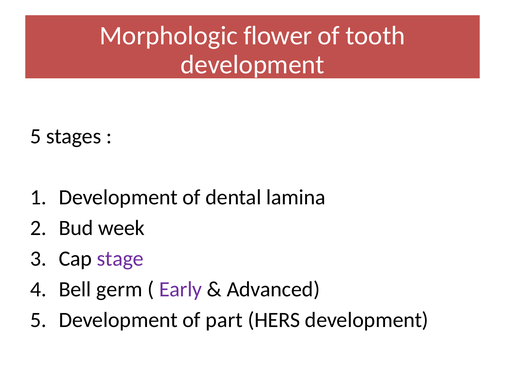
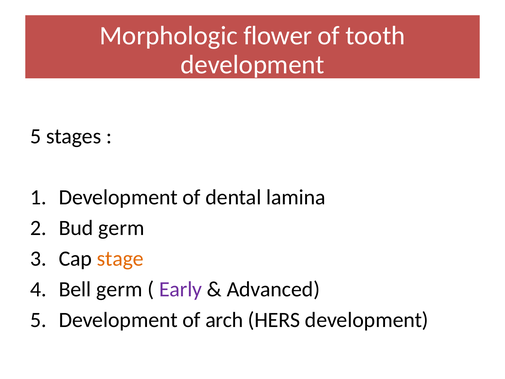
Bud week: week -> germ (121, 228)
stage colour: purple -> orange (120, 258)
part: part -> arch (224, 320)
